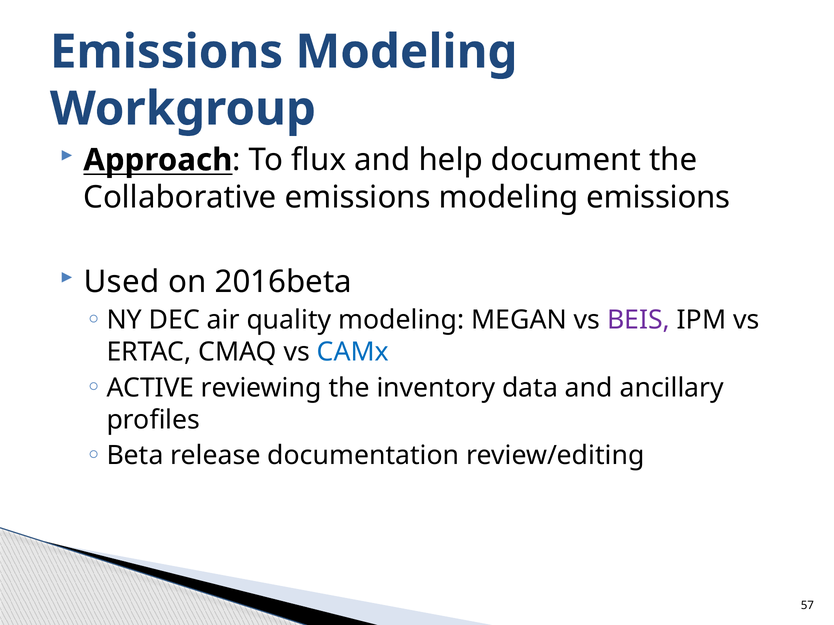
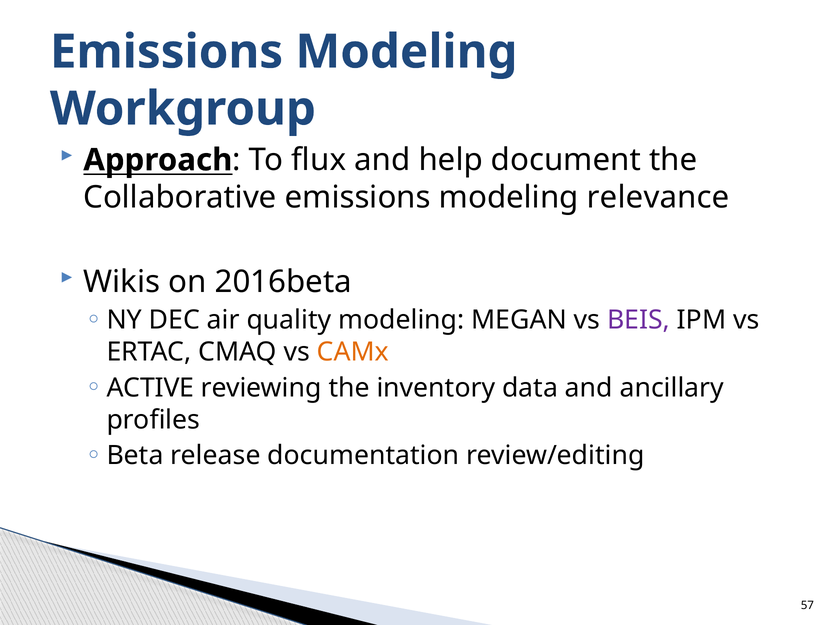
modeling emissions: emissions -> relevance (658, 198)
Used: Used -> Wikis (122, 282)
CAMx colour: blue -> orange (353, 352)
